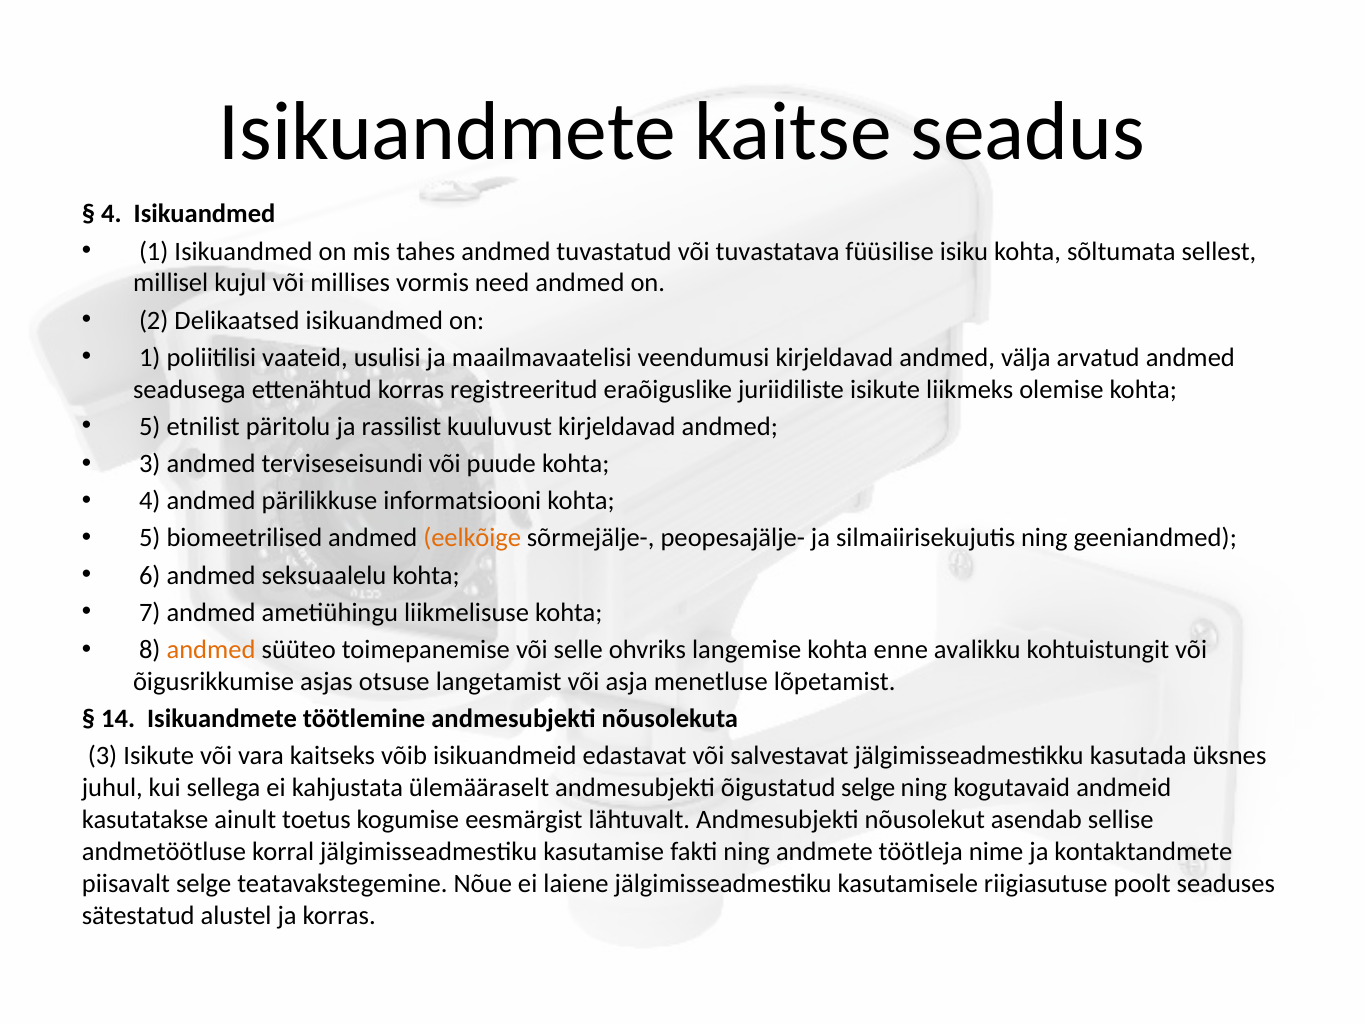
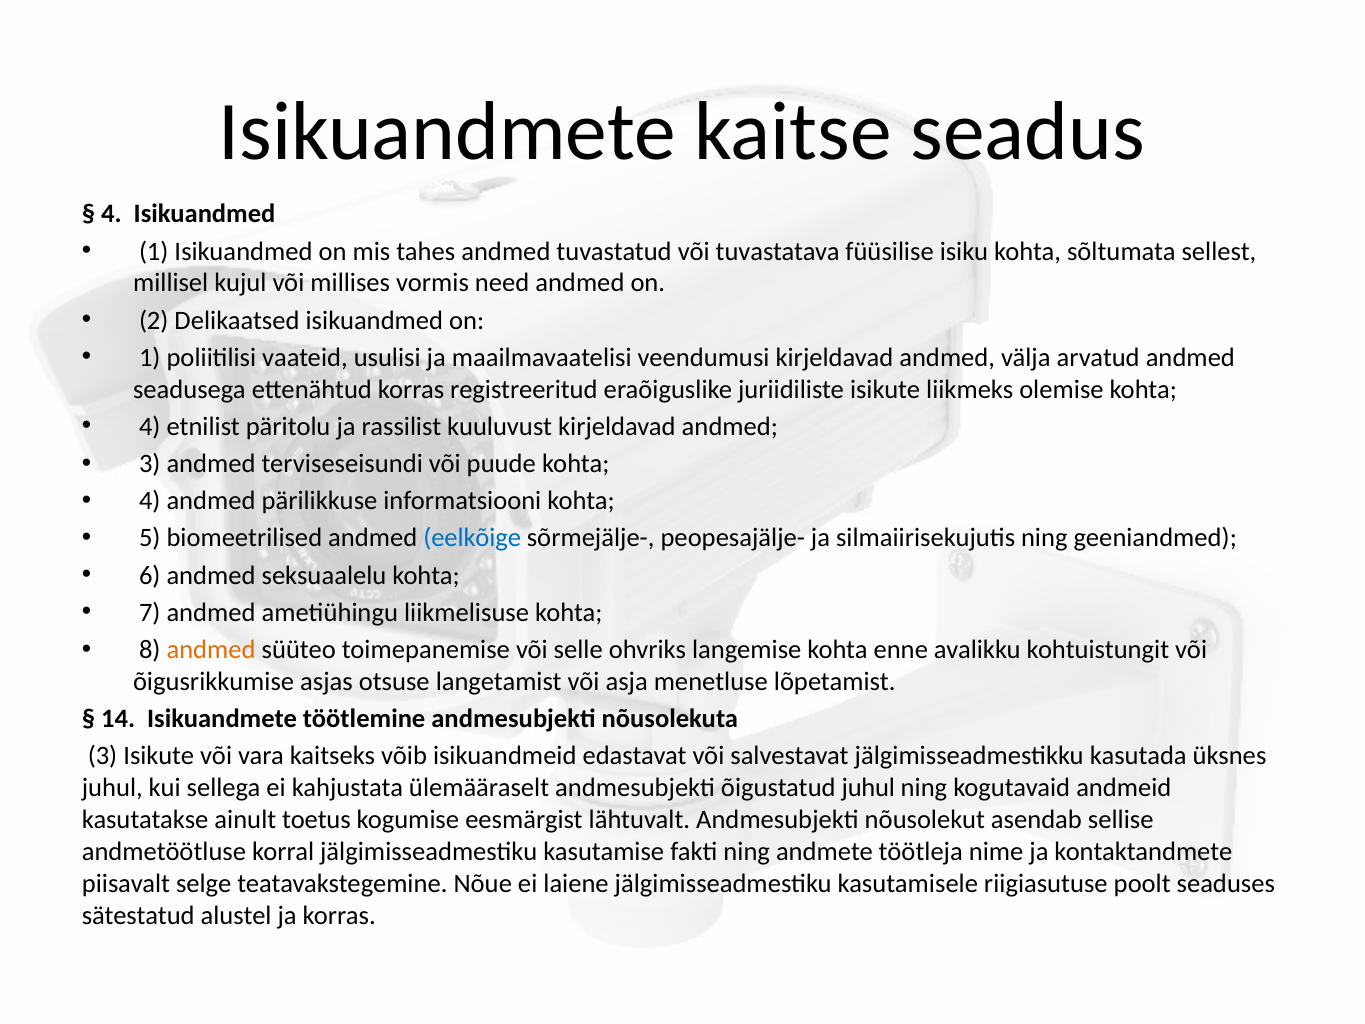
5: 5 -> 4 (150, 426)
eelkõige colour: orange -> blue (472, 538)
õigustatud selge: selge -> juhul (868, 788)
